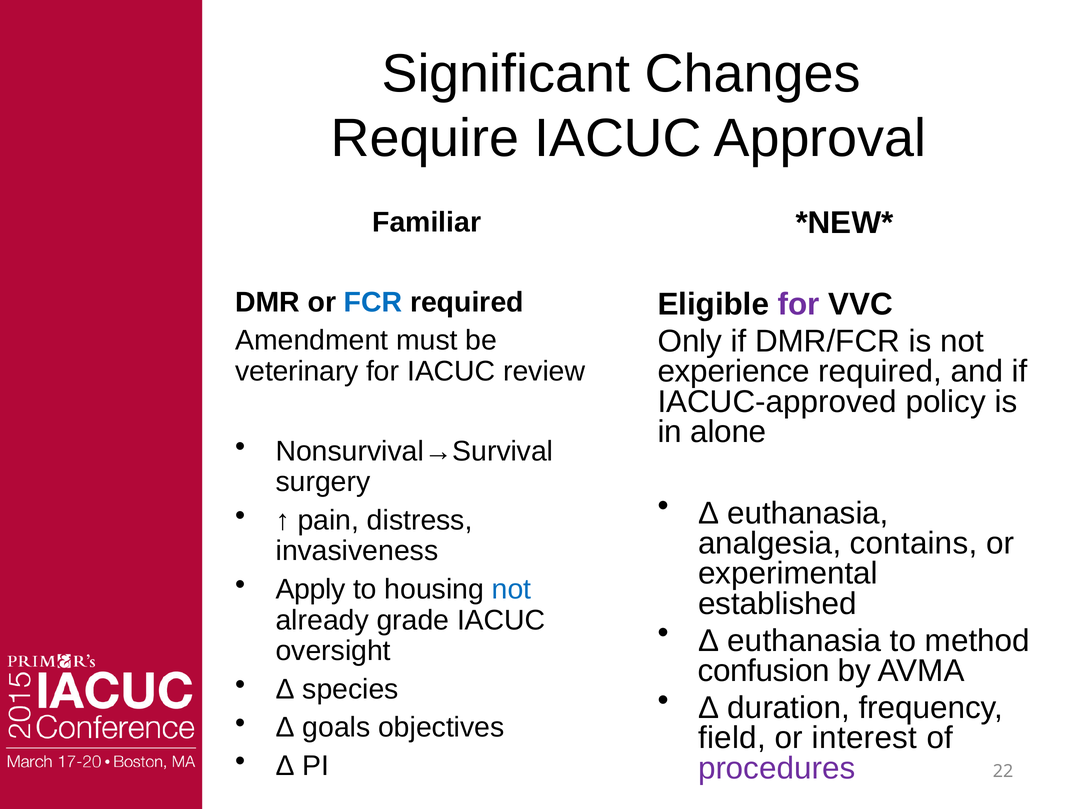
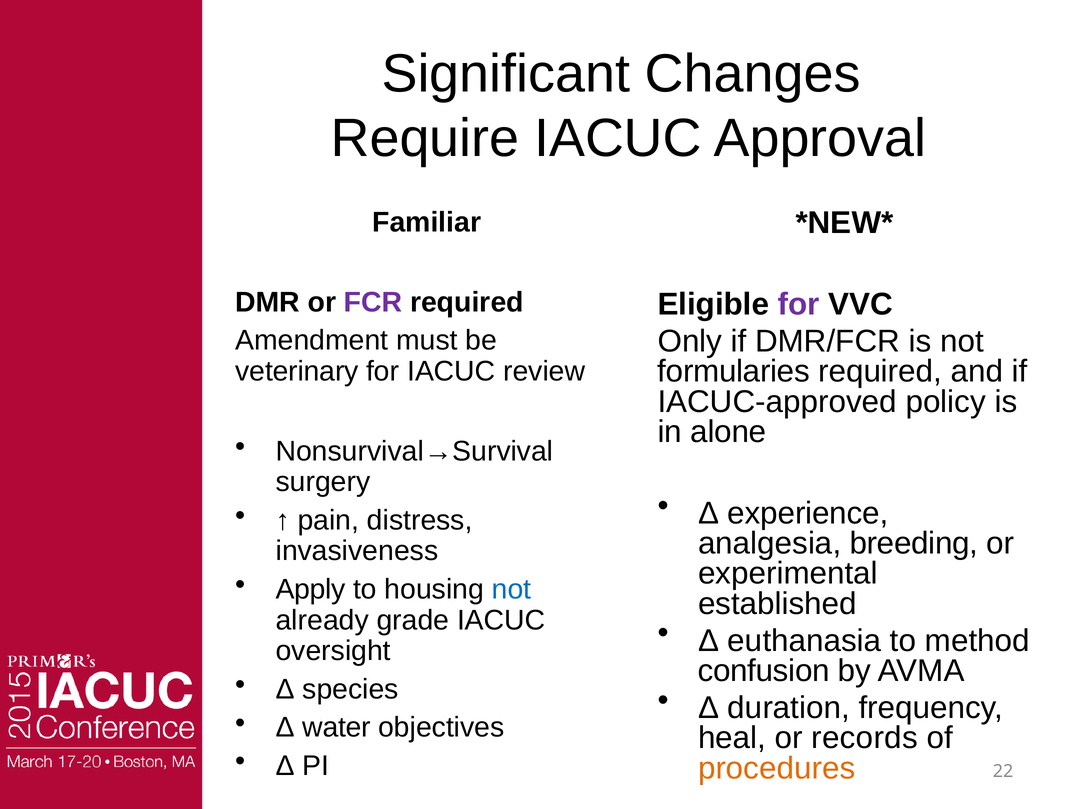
FCR colour: blue -> purple (373, 302)
experience: experience -> formularies (734, 371)
euthanasia: euthanasia -> experience (808, 513)
contains: contains -> breeding (914, 543)
goals: goals -> water (337, 727)
field: field -> heal (732, 738)
interest: interest -> records (865, 738)
procedures colour: purple -> orange (777, 768)
